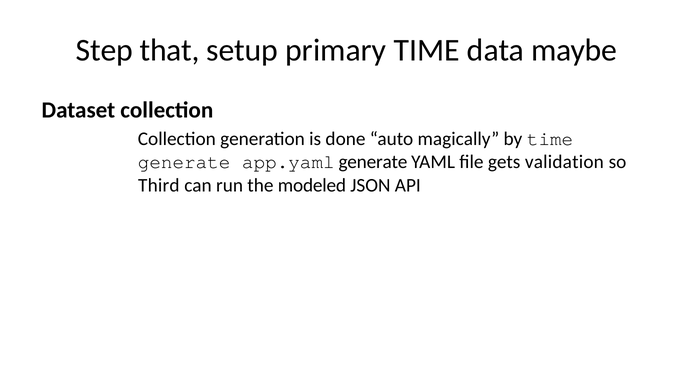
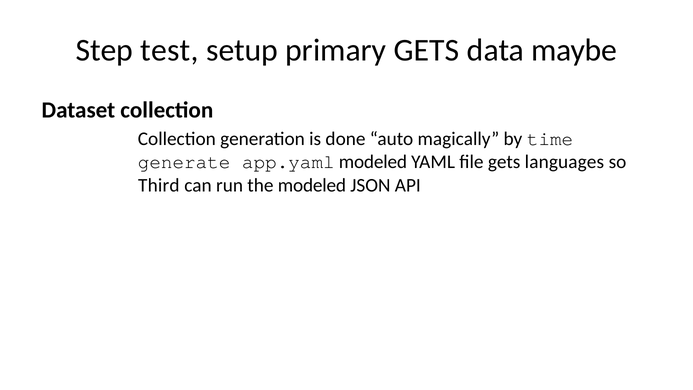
that: that -> test (169, 50)
primary TIME: TIME -> GETS (427, 50)
app.yaml generate: generate -> modeled (373, 162)
validation: validation -> languages (564, 162)
